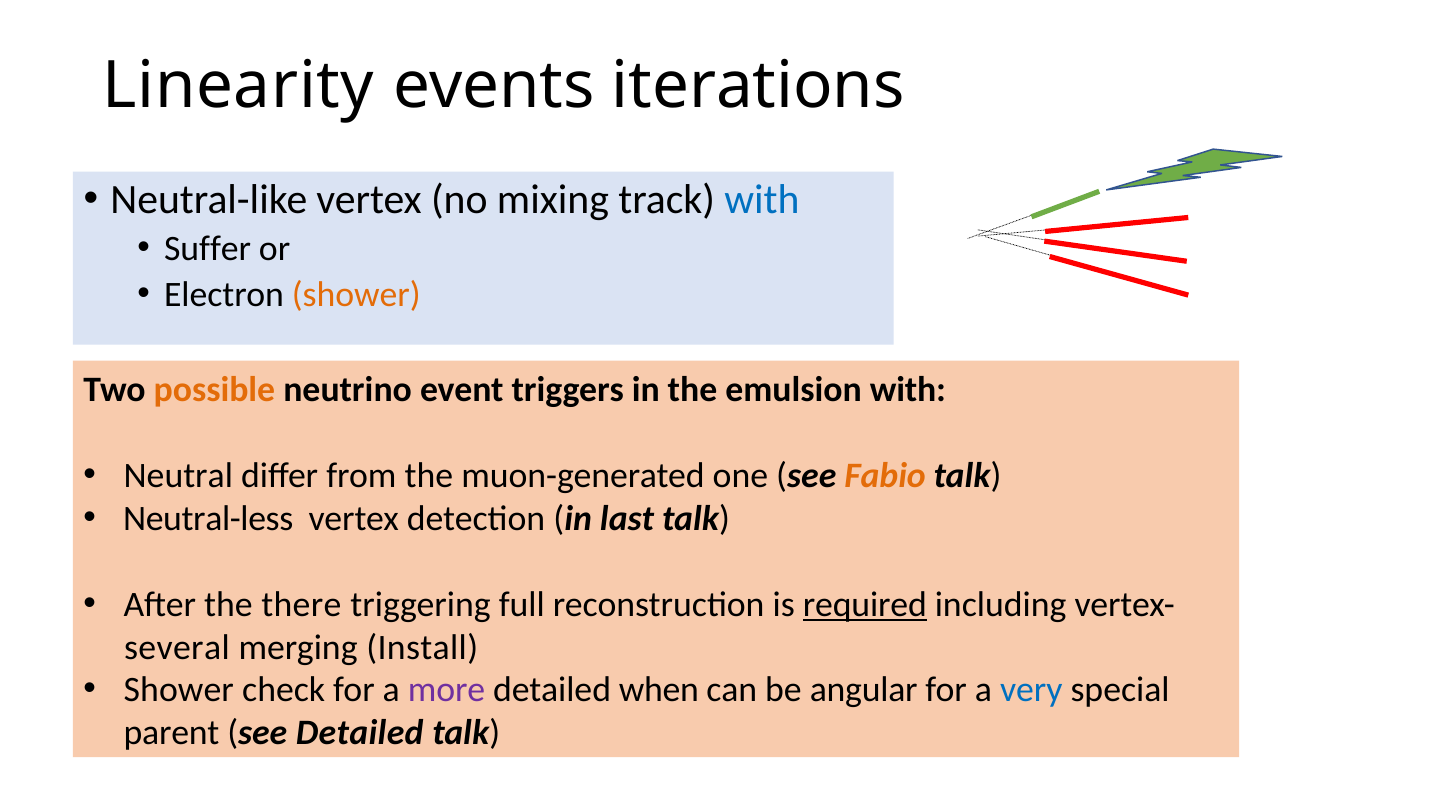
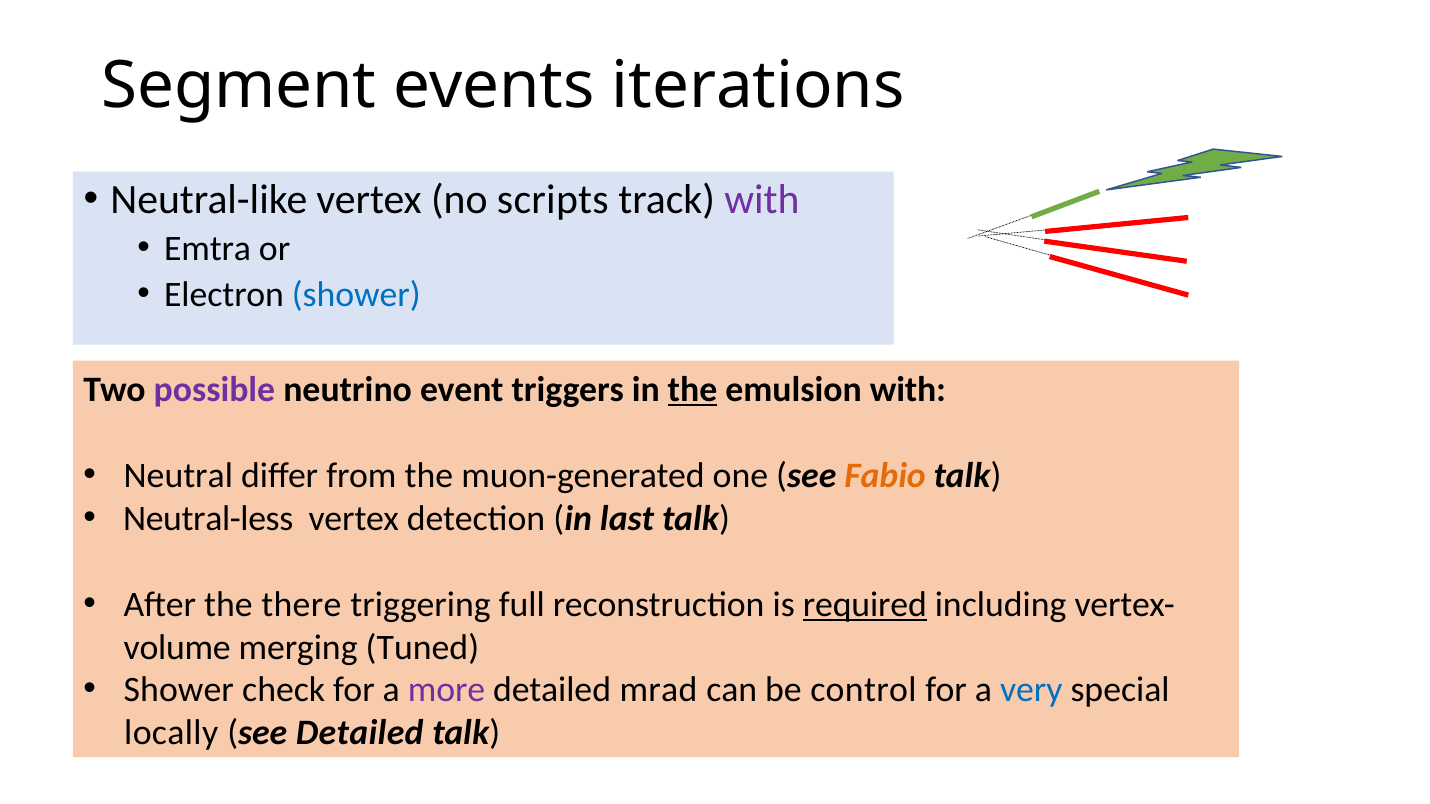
Linearity: Linearity -> Segment (239, 86)
mixing: mixing -> scripts (553, 199)
with colour: blue -> purple (762, 199)
Suffer: Suffer -> Emtra (208, 249)
shower colour: orange -> blue (356, 295)
possible colour: orange -> purple (214, 390)
the underline: none -> present (692, 390)
several: several -> volume (177, 648)
Install: Install -> Tuned (422, 648)
when: when -> mrad (659, 690)
angular: angular -> control (863, 690)
parent: parent -> locally (171, 733)
